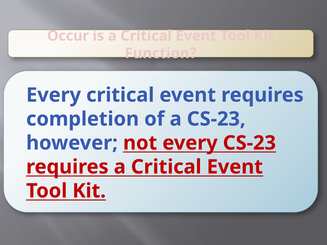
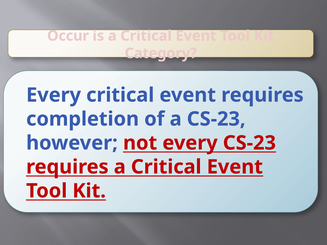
Function: Function -> Category (161, 53)
